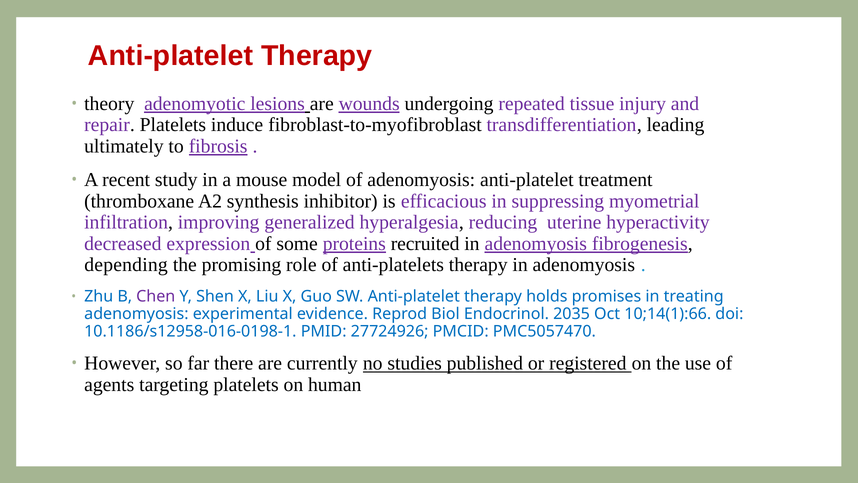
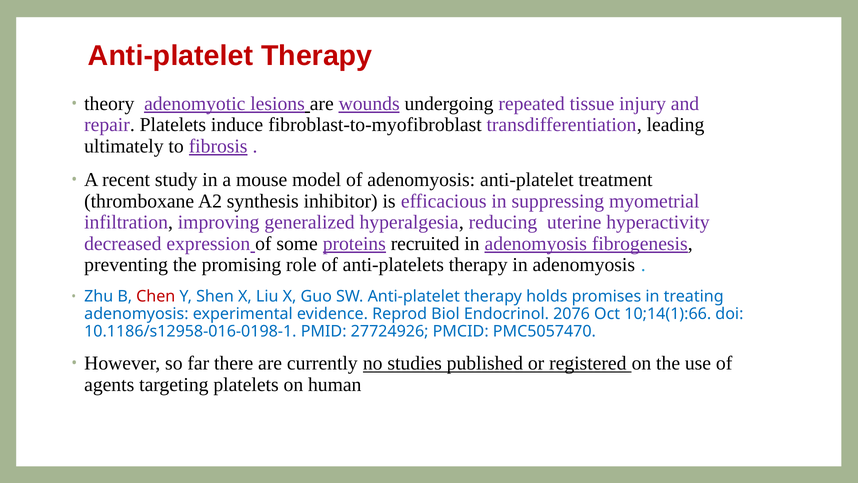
depending: depending -> preventing (126, 265)
Chen colour: purple -> red (156, 296)
2035: 2035 -> 2076 (572, 314)
